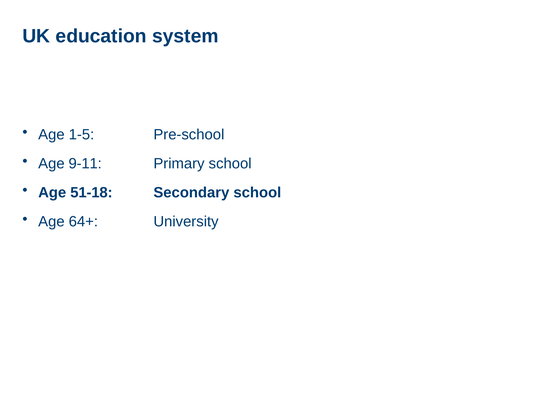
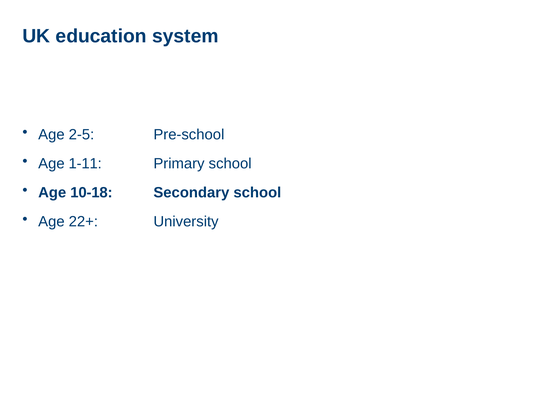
1-5: 1-5 -> 2-5 (81, 135)
9-11: 9-11 -> 1-11 (85, 163)
51-18: 51-18 -> 10-18 (91, 192)
64+: 64+ -> 22+ (83, 221)
